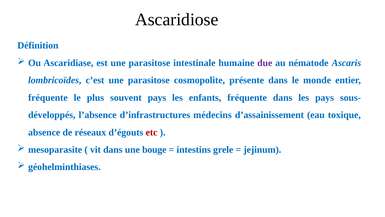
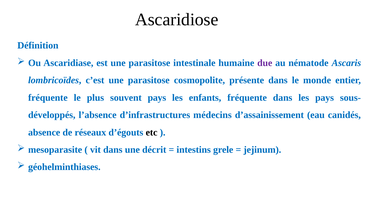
toxique: toxique -> canidés (344, 115)
etc colour: red -> black (152, 132)
bouge: bouge -> décrit (154, 149)
